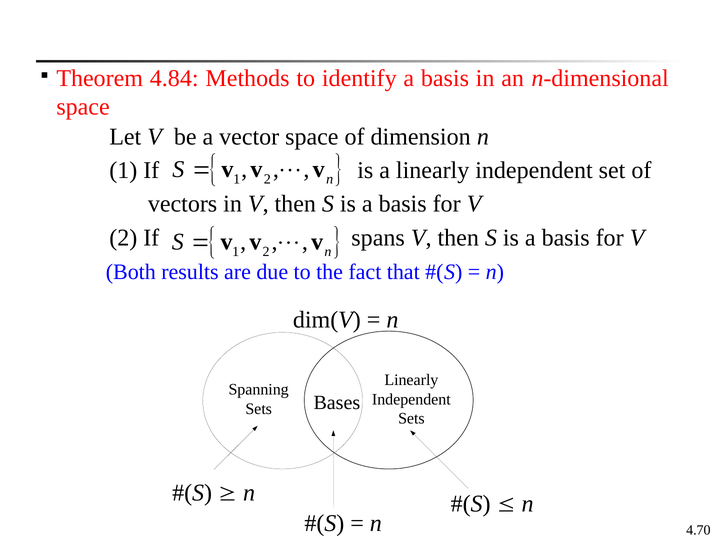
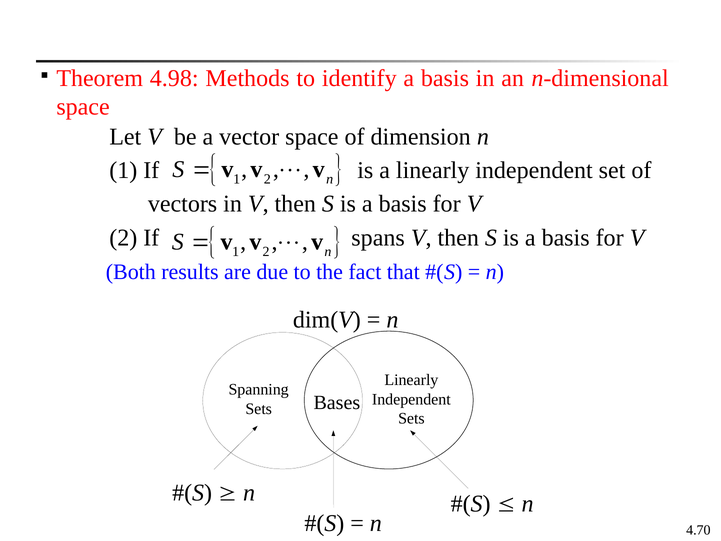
4.84: 4.84 -> 4.98 (174, 78)
